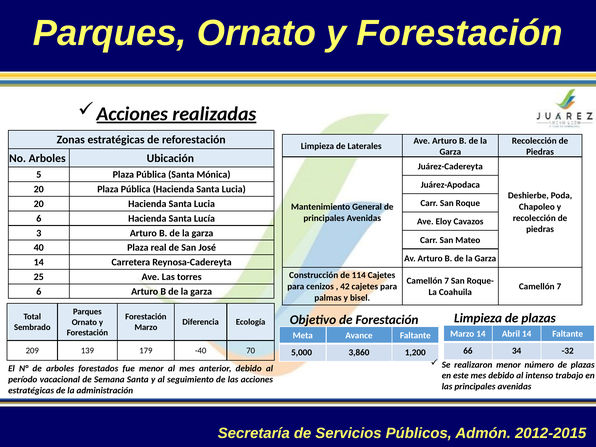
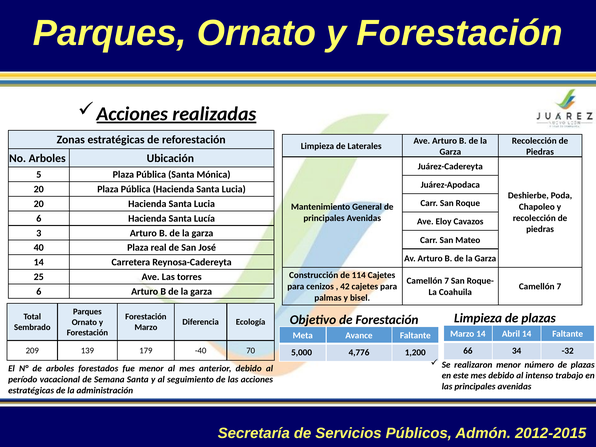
3,860: 3,860 -> 4,776 (359, 353)
